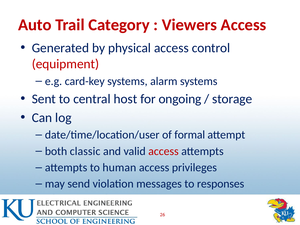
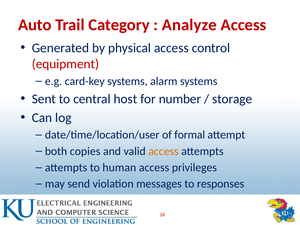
Viewers: Viewers -> Analyze (189, 25)
ongoing: ongoing -> number (180, 99)
classic: classic -> copies (85, 151)
access colour: red -> orange (163, 151)
